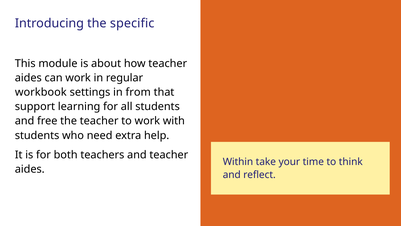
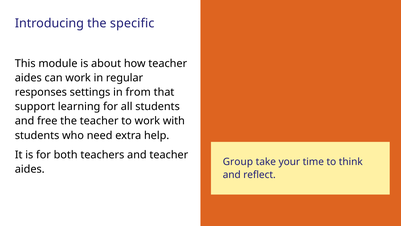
workbook: workbook -> responses (41, 92)
Within: Within -> Group (238, 161)
